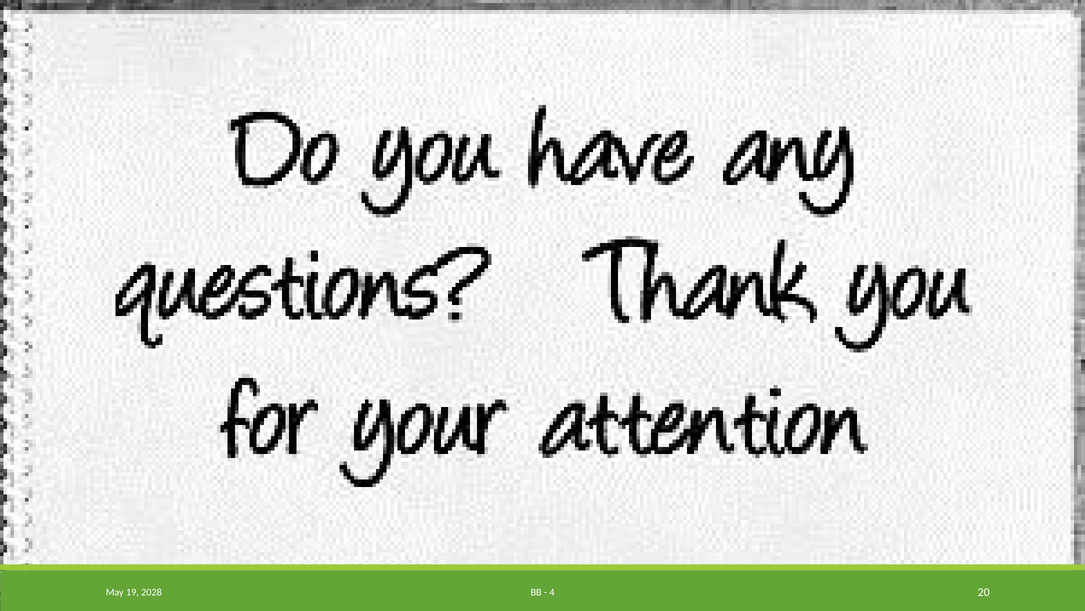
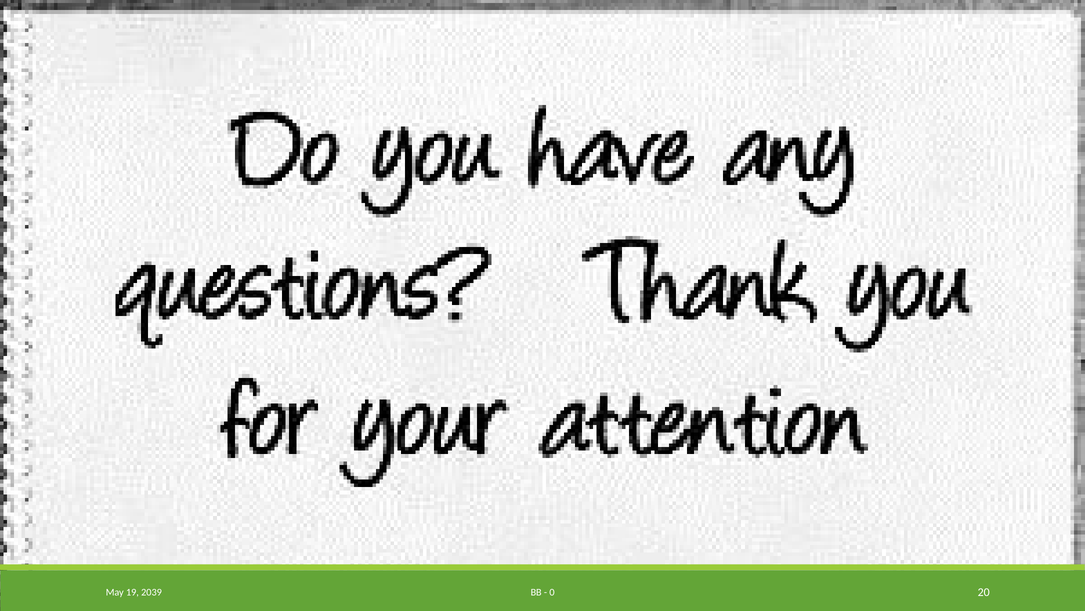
2028: 2028 -> 2039 (152, 592)
4: 4 -> 0 (552, 592)
